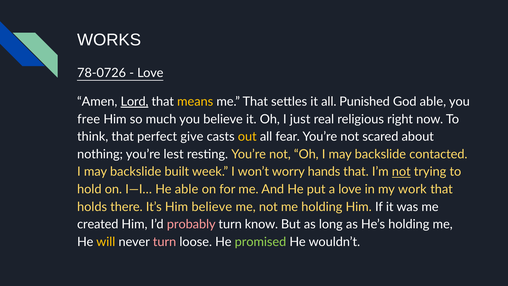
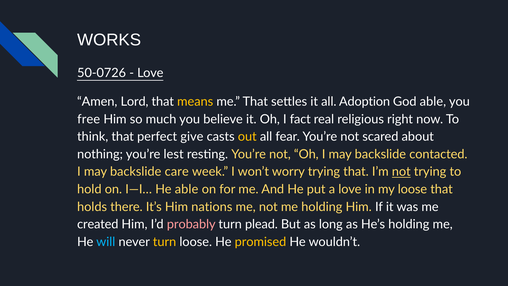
78-0726: 78-0726 -> 50-0726 (102, 73)
Lord underline: present -> none (135, 102)
Punished: Punished -> Adoption (365, 102)
just: just -> fact (300, 119)
built: built -> care (177, 172)
worry hands: hands -> trying (324, 172)
my work: work -> loose (412, 189)
Him believe: believe -> nations (212, 207)
know: know -> plead (261, 224)
will colour: yellow -> light blue (106, 242)
turn colour: pink -> yellow (165, 242)
promised colour: light green -> yellow (260, 242)
